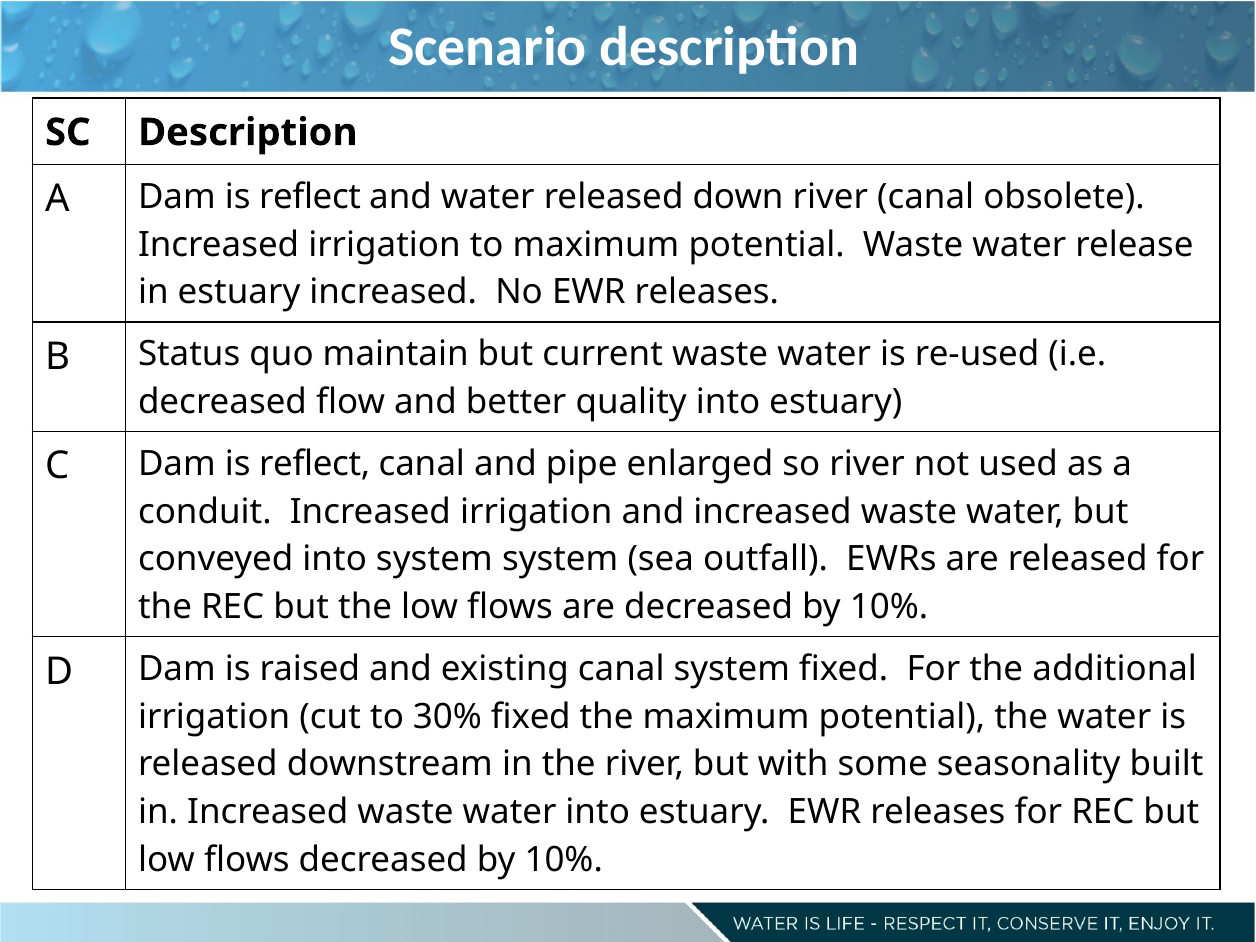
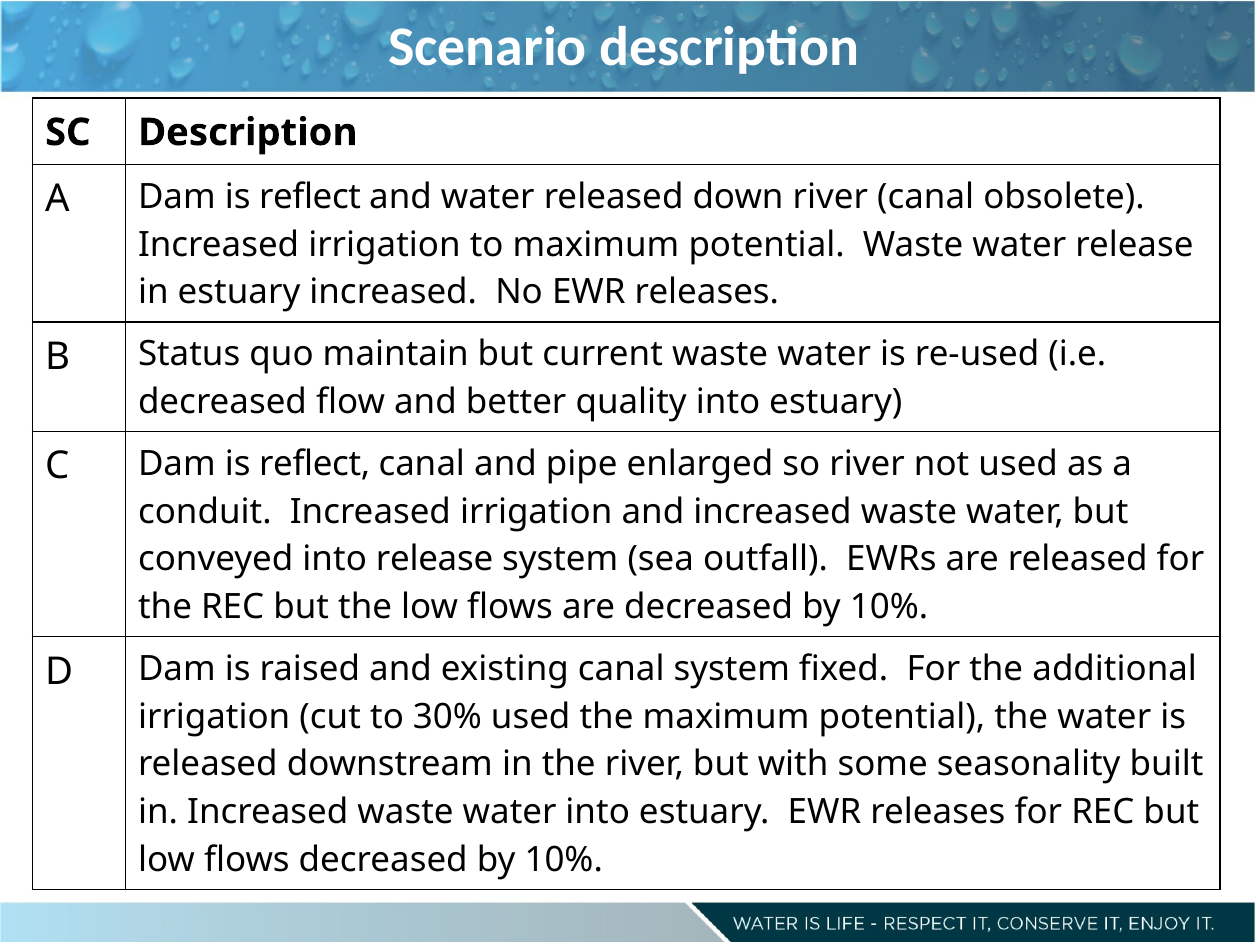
into system: system -> release (435, 559)
30% fixed: fixed -> used (531, 717)
